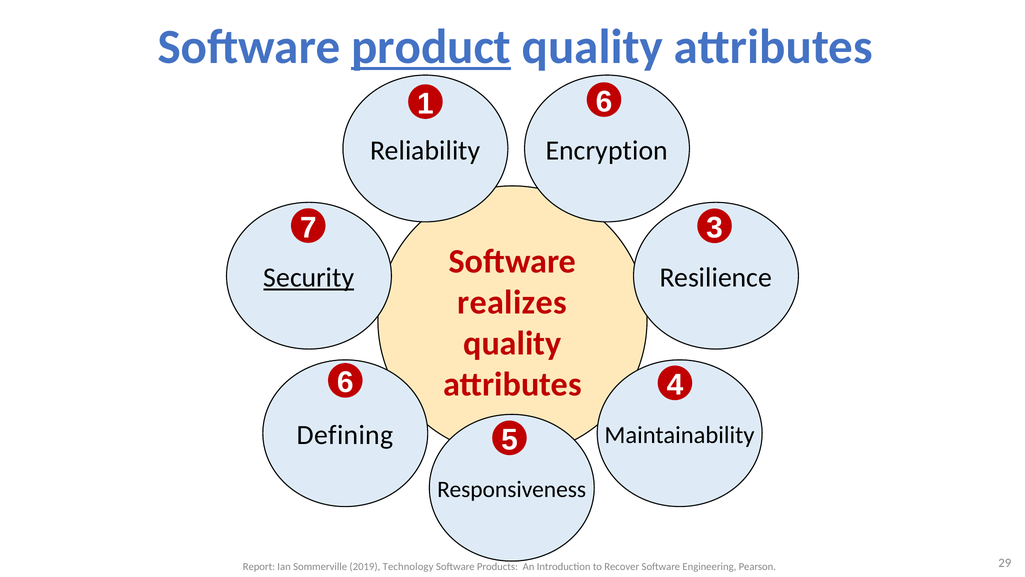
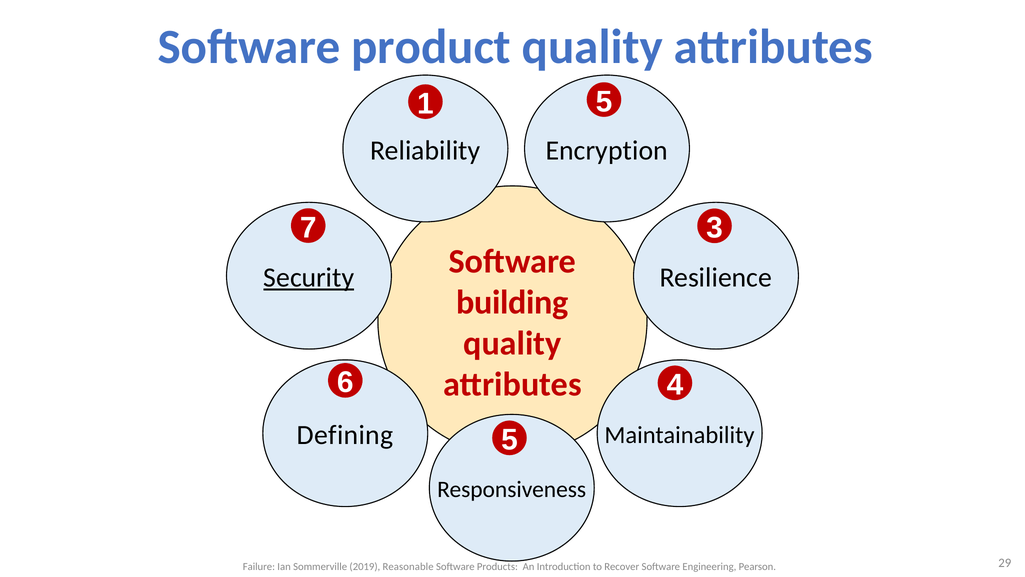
product underline: present -> none (431, 47)
1 6: 6 -> 5 (604, 102)
realizes: realizes -> building (512, 302)
Report: Report -> Failure (259, 566)
Technology: Technology -> Reasonable (408, 566)
